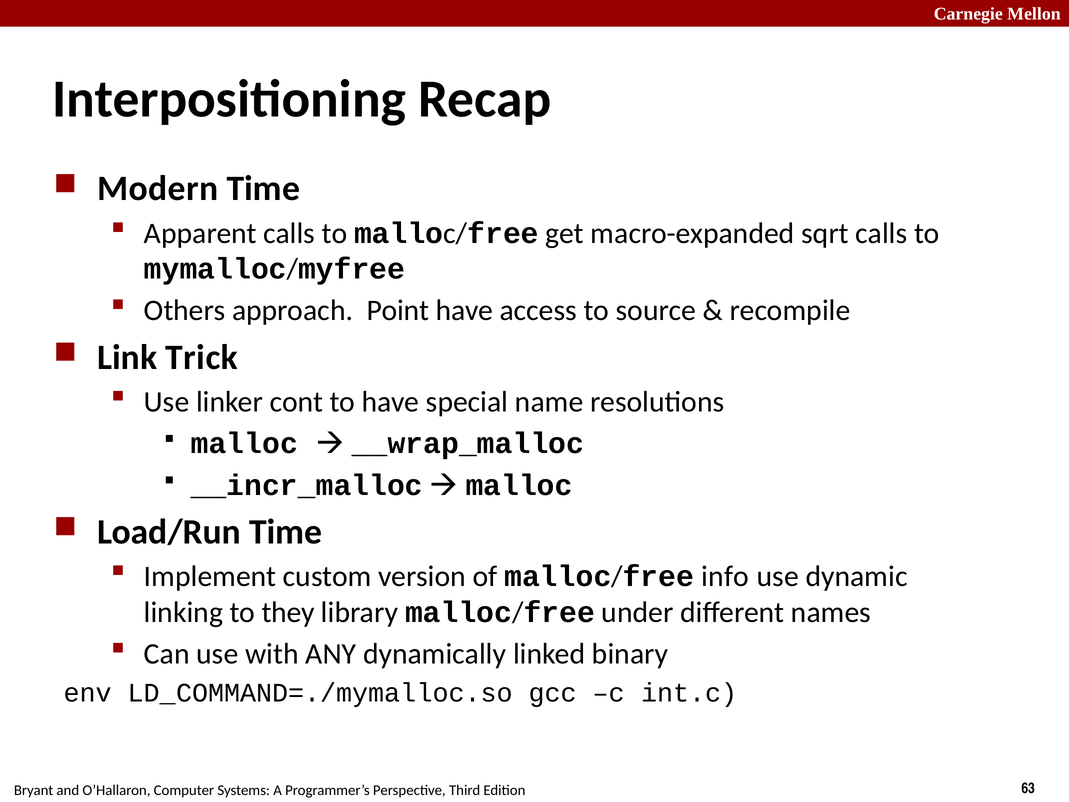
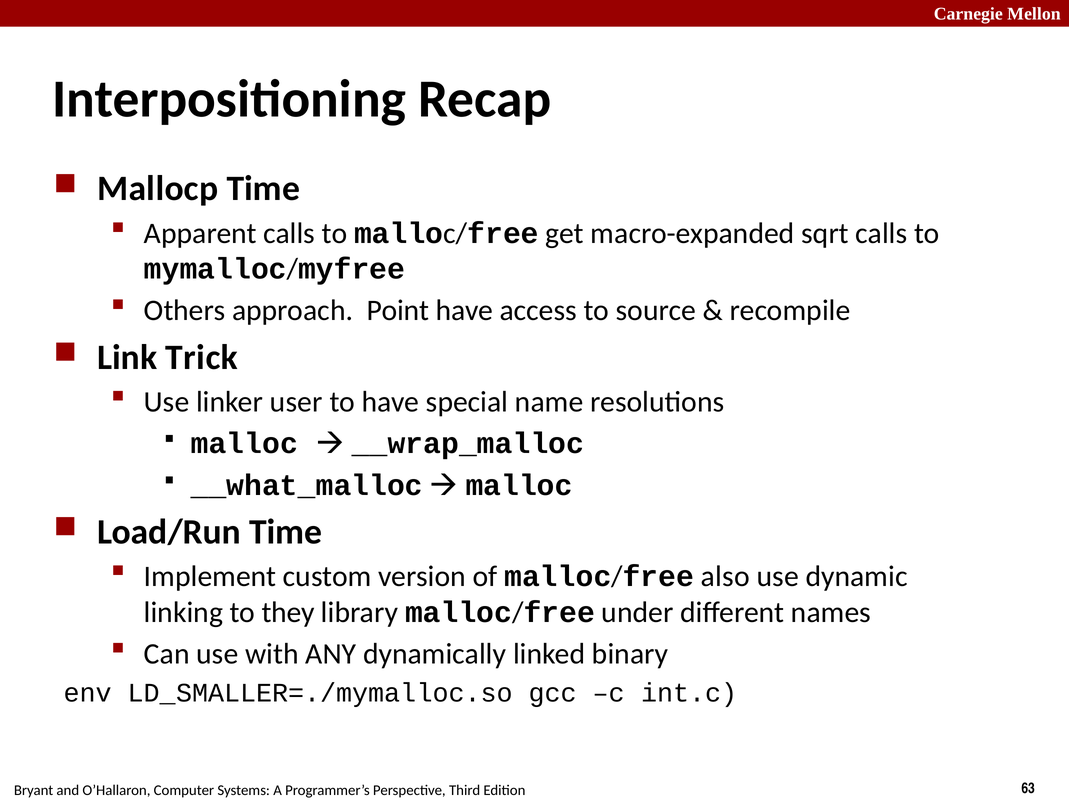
Modern: Modern -> Mallocp (158, 188)
cont: cont -> user (296, 402)
__incr_malloc: __incr_malloc -> __what_malloc (307, 485)
info: info -> also (725, 577)
LD_COMMAND=./mymalloc.so: LD_COMMAND=./mymalloc.so -> LD_SMALLER=./mymalloc.so (320, 693)
